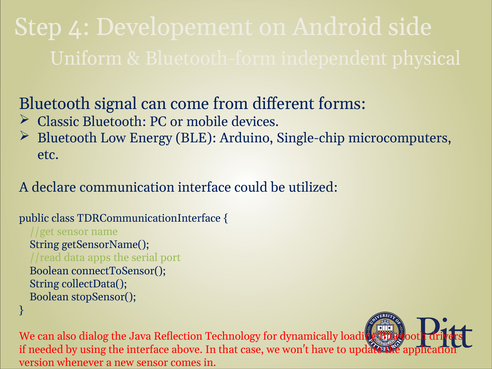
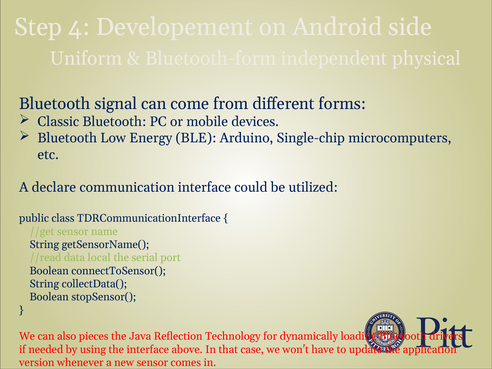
apps: apps -> local (99, 258)
dialog: dialog -> pieces (94, 336)
